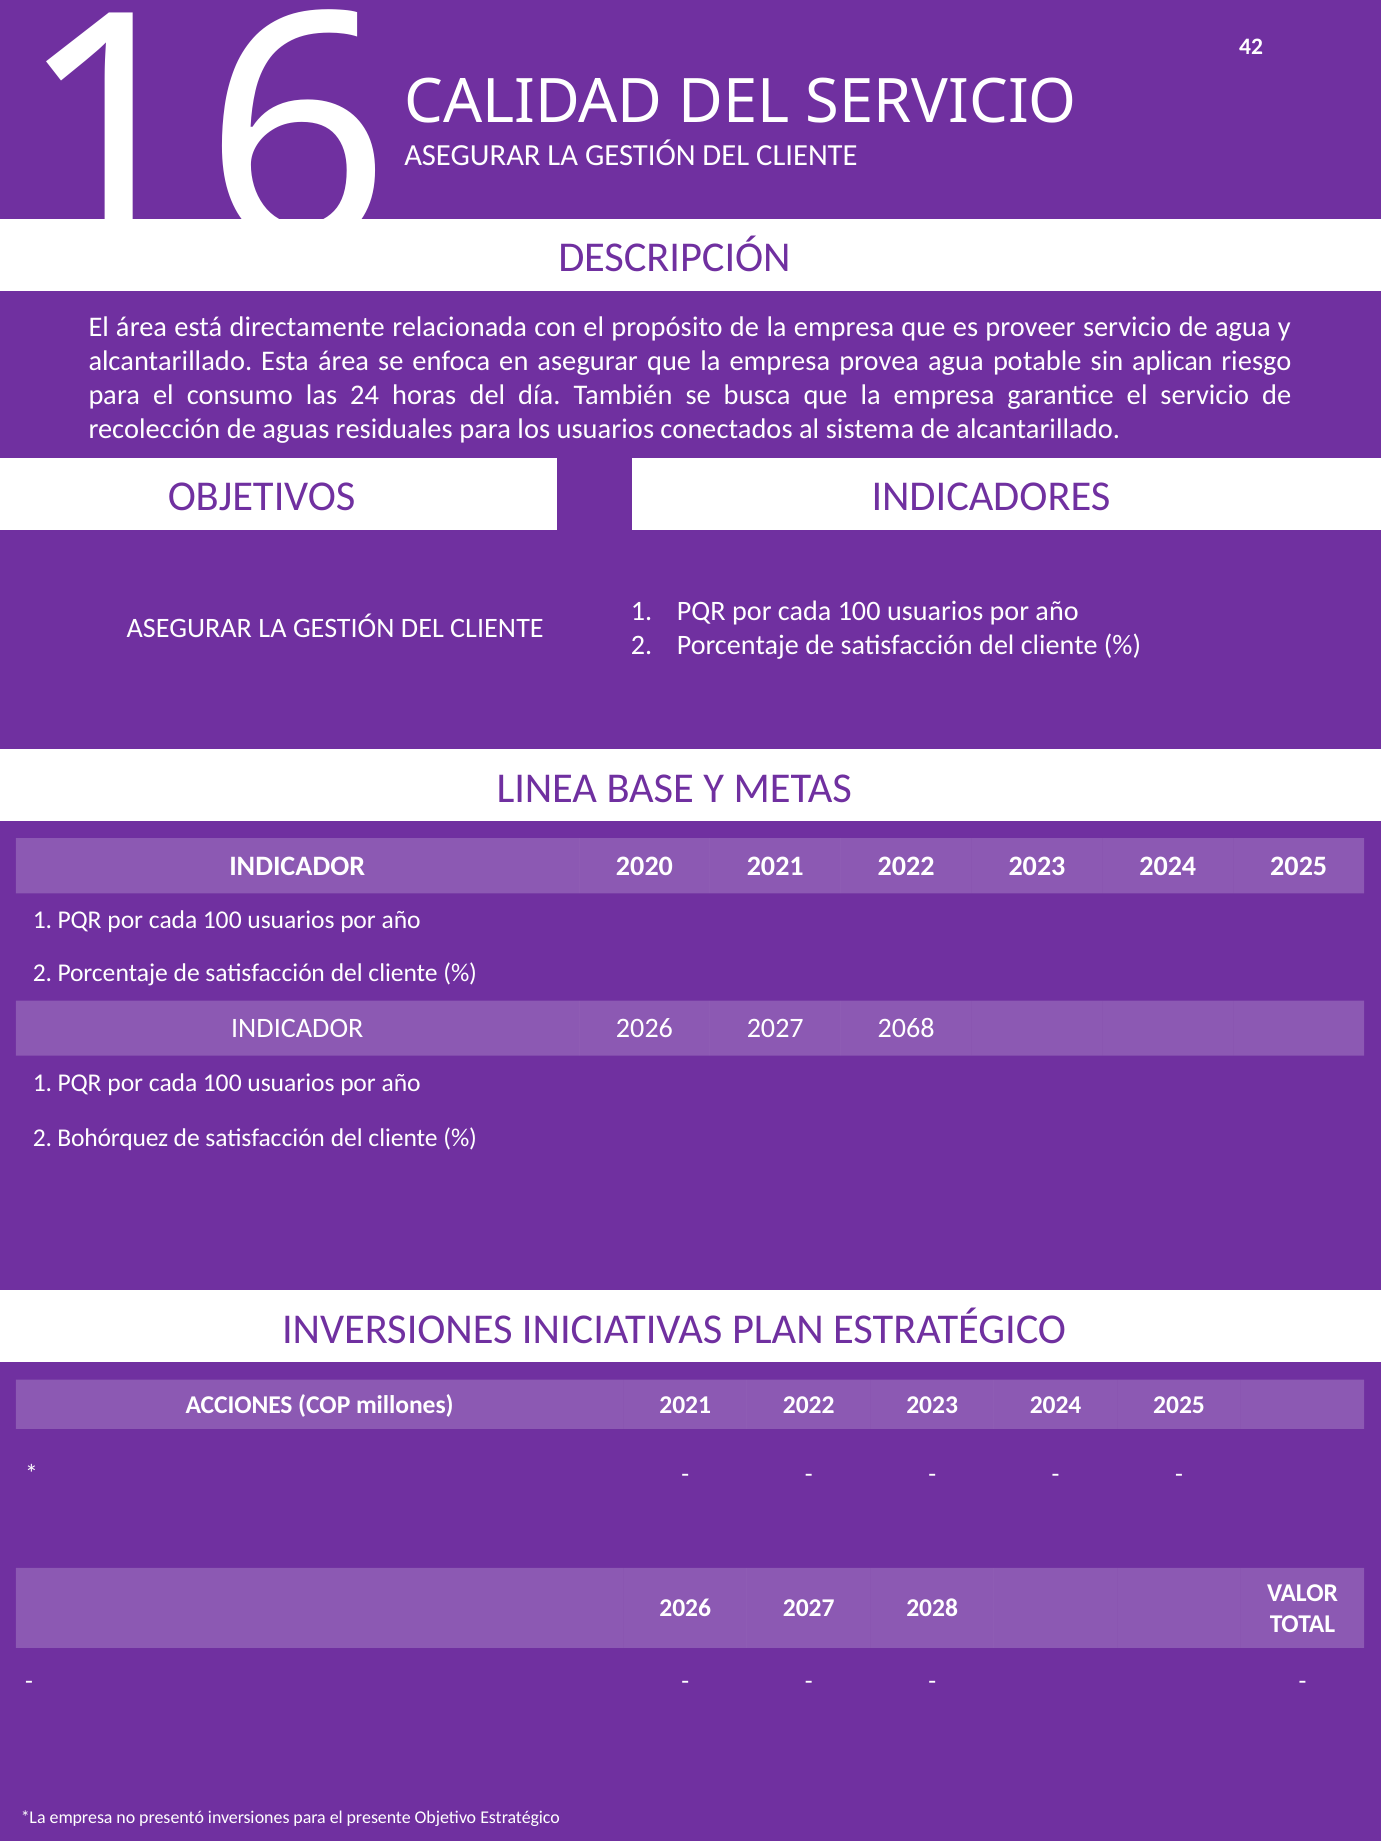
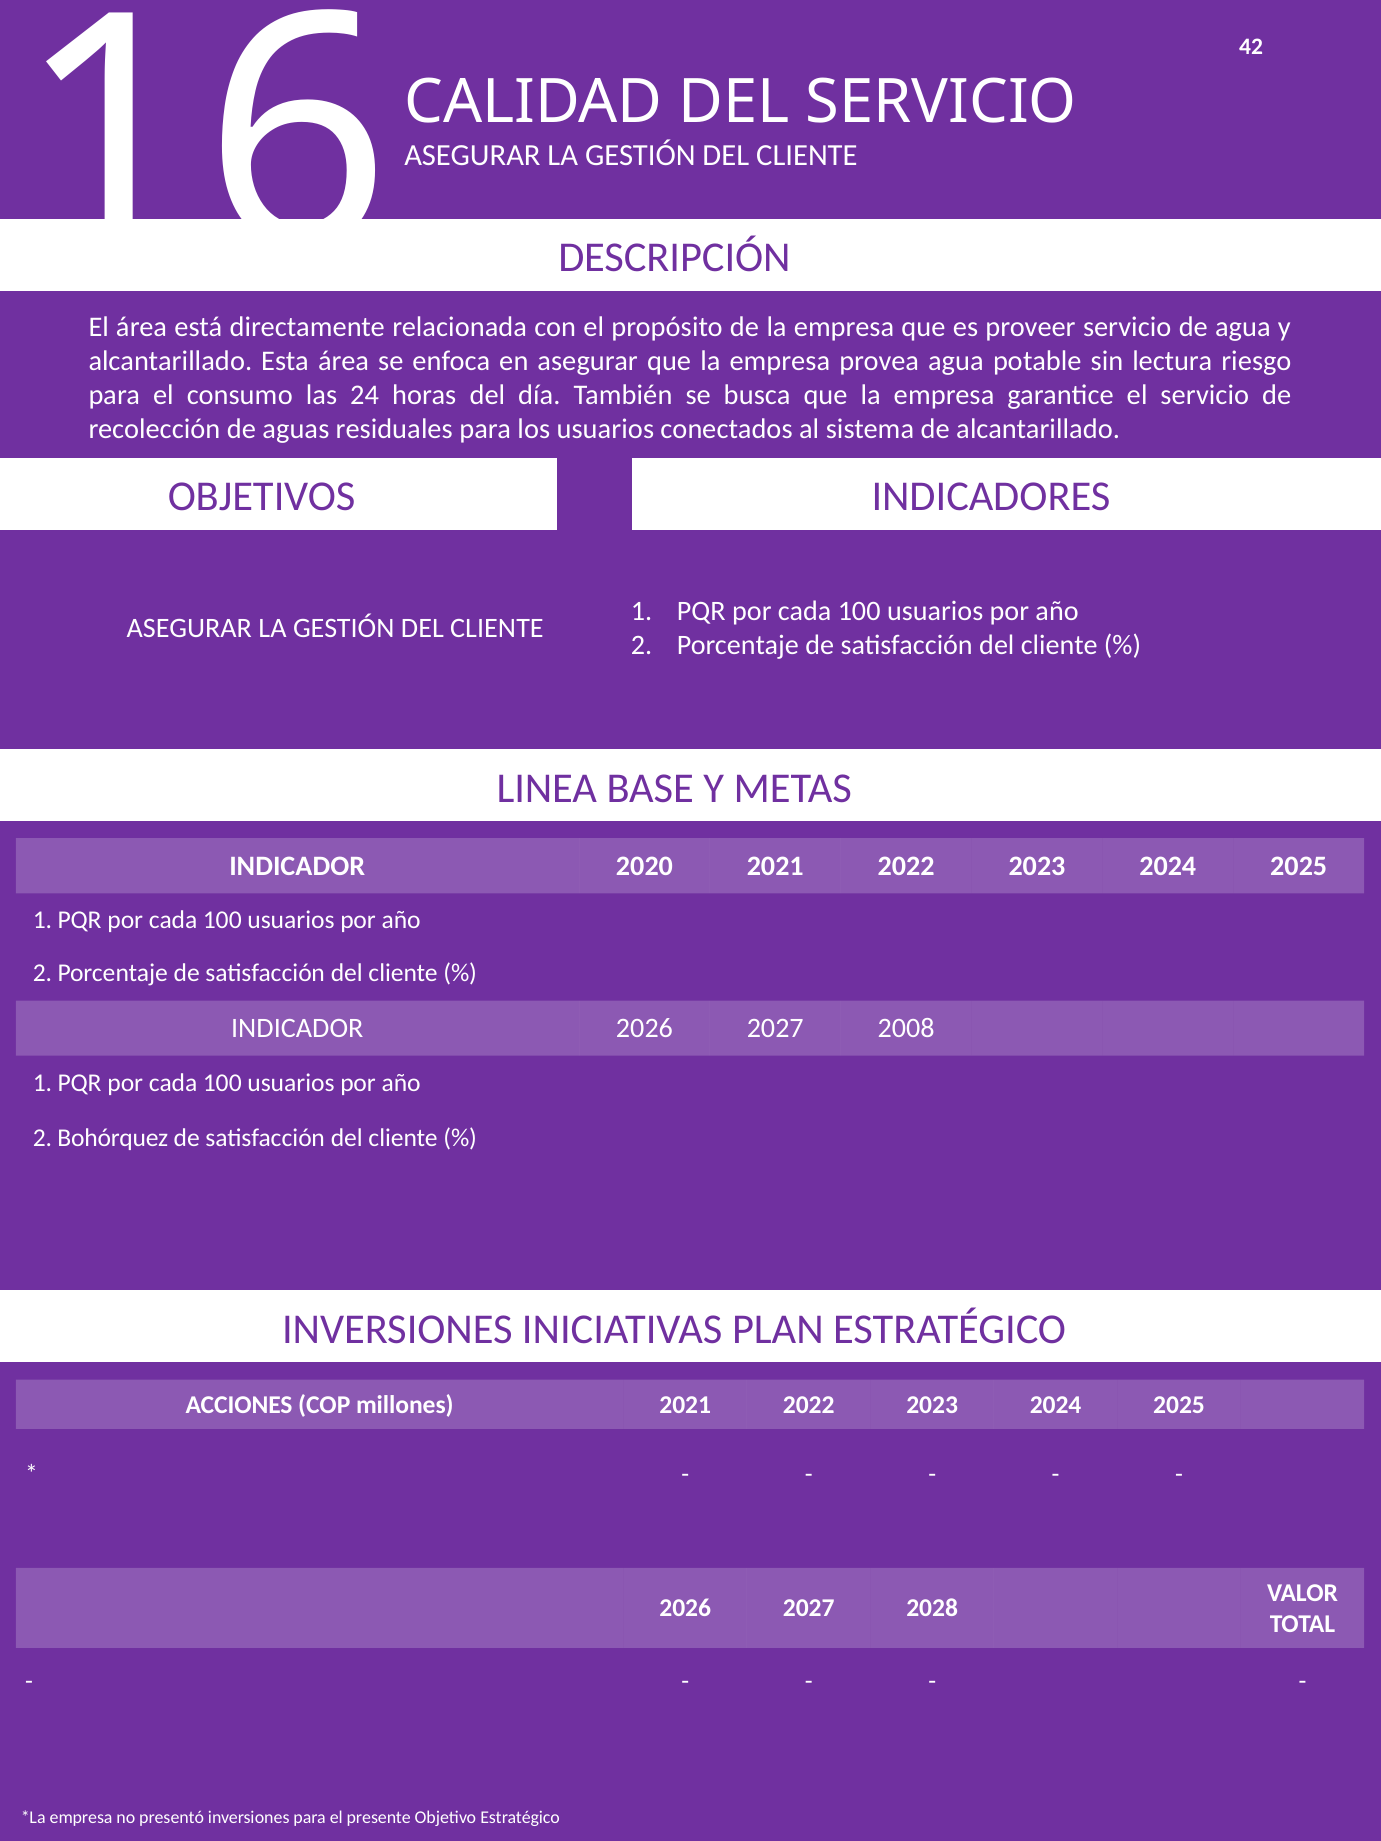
aplican: aplican -> lectura (1172, 361)
2068: 2068 -> 2008 (906, 1029)
